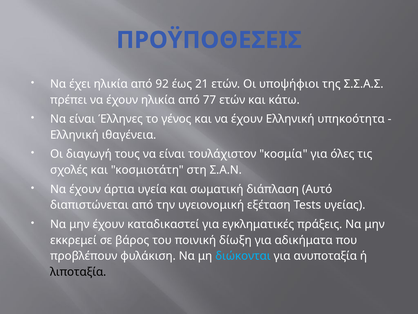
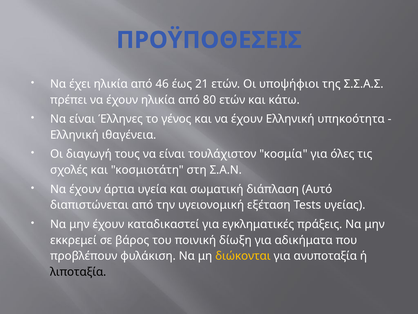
92: 92 -> 46 (162, 84)
77: 77 -> 80 (209, 100)
διώκονται colour: light blue -> yellow (243, 256)
